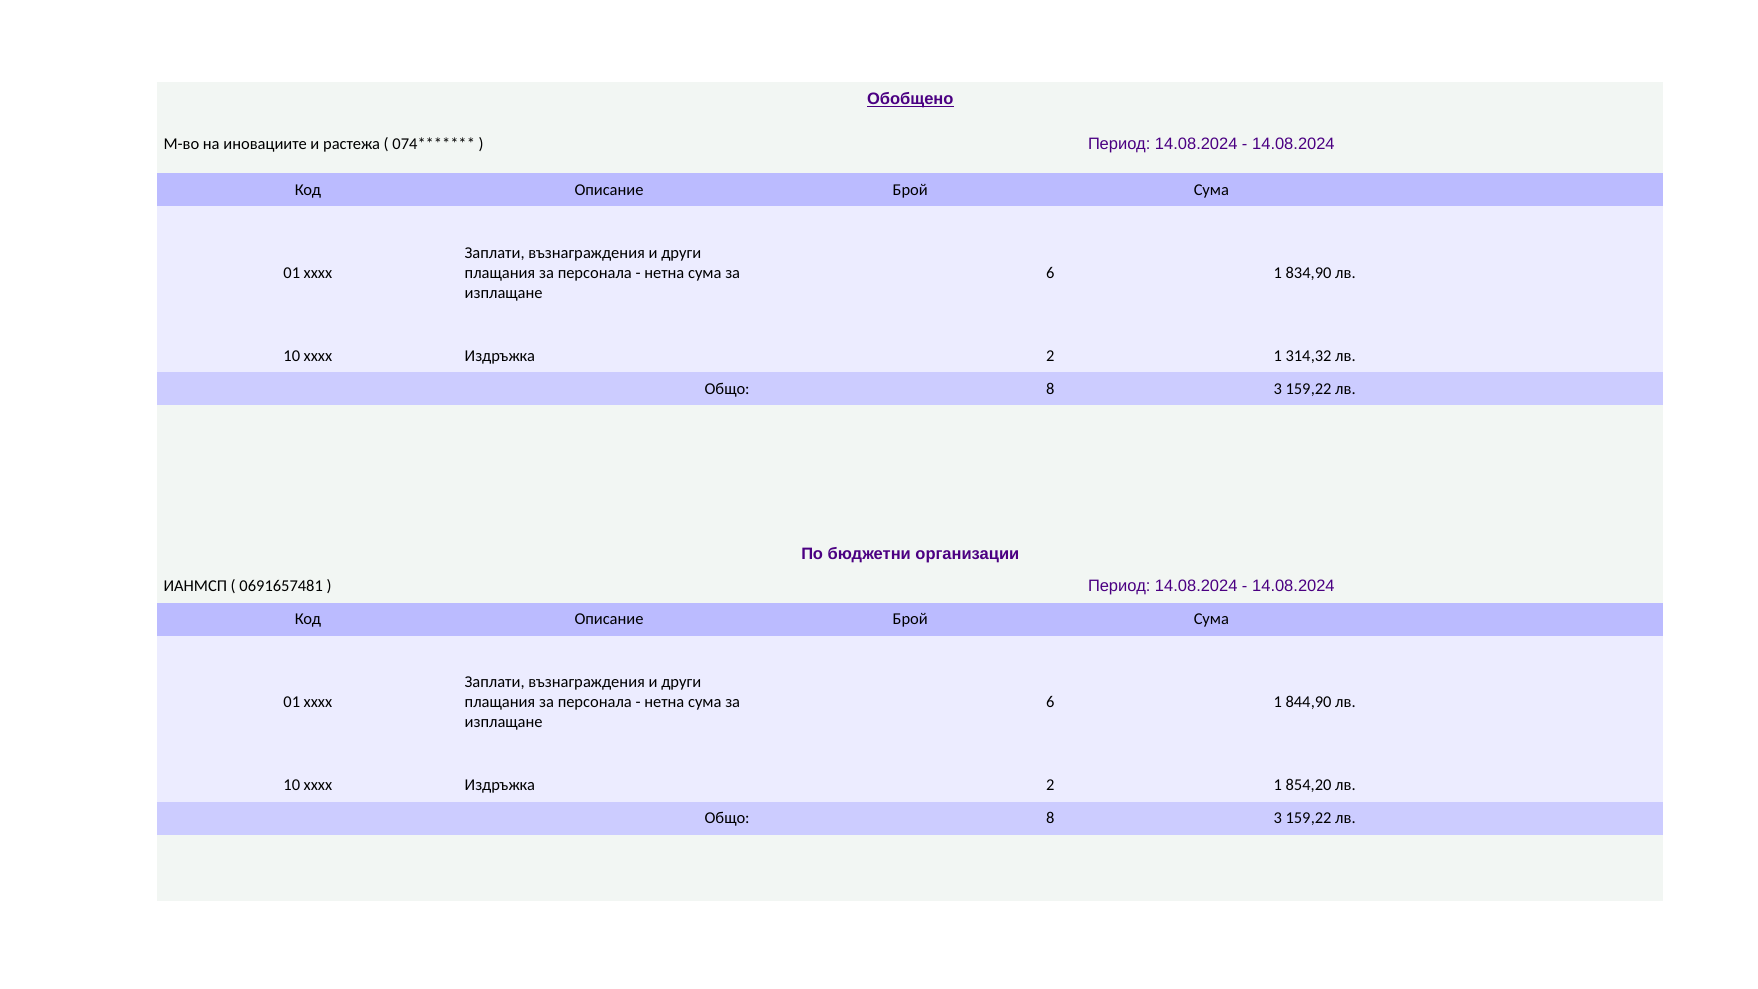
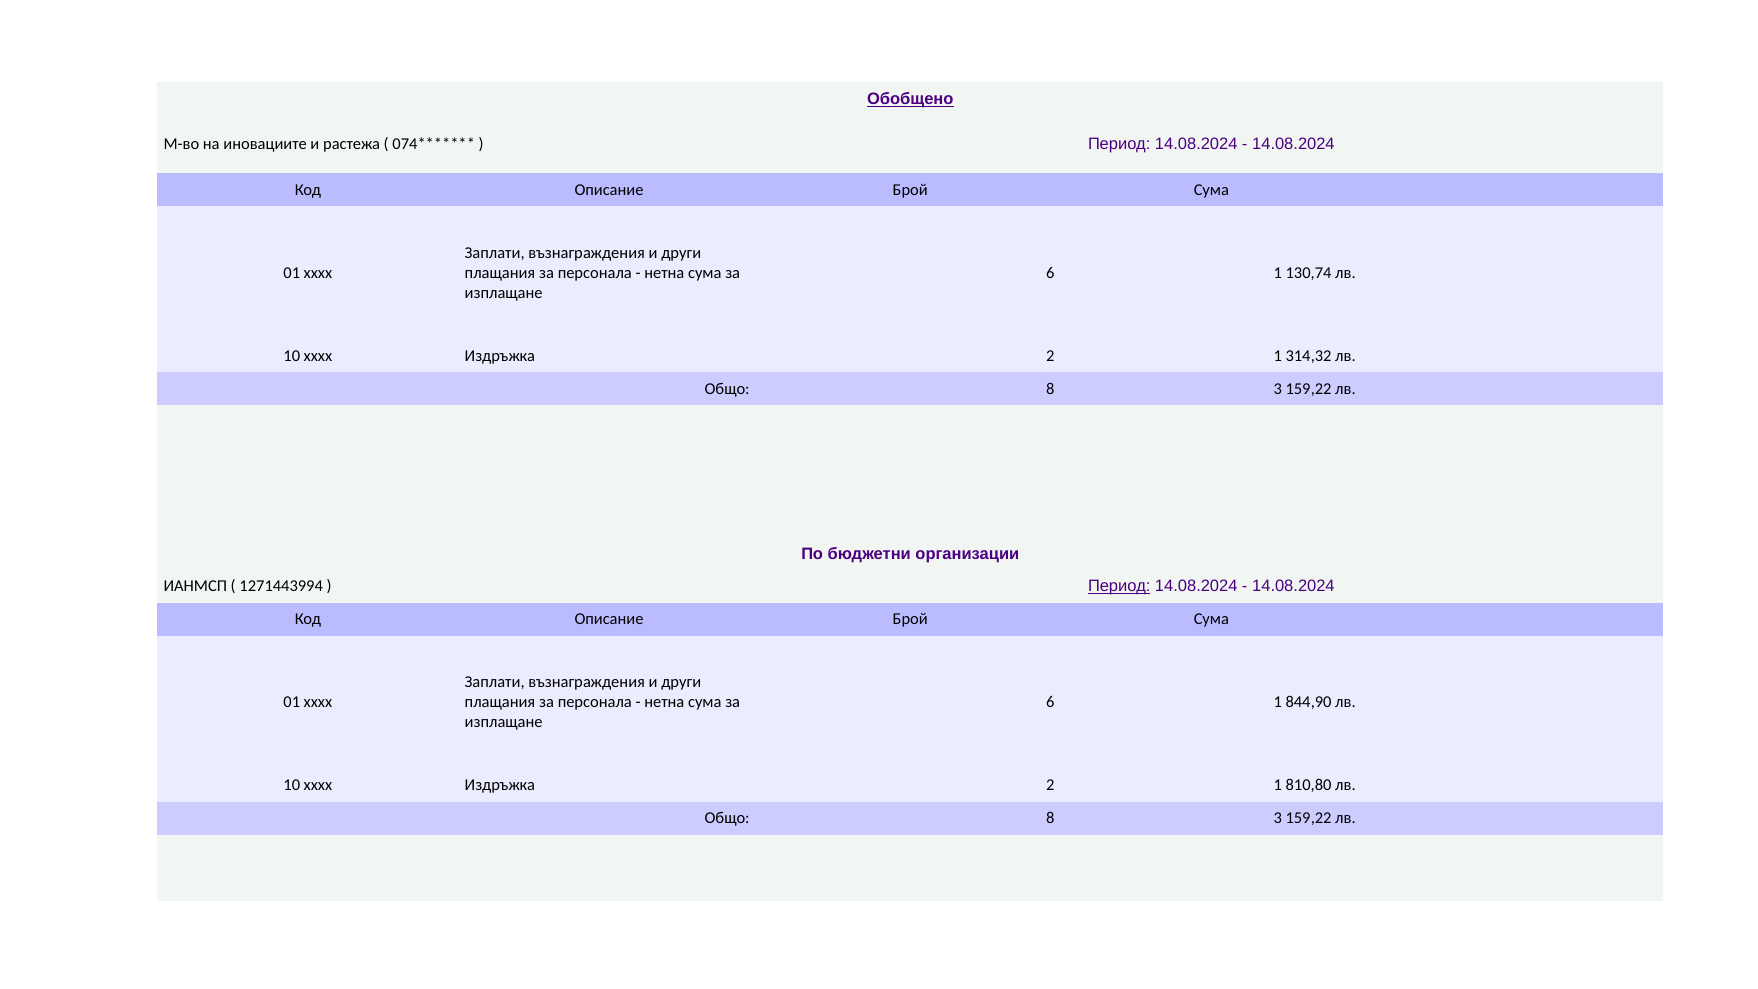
834,90: 834,90 -> 130,74 (1309, 273)
0691657481: 0691657481 -> 1271443994 (281, 586)
Период underline: none -> present (1119, 586)
854,20: 854,20 -> 810,80 (1309, 785)
